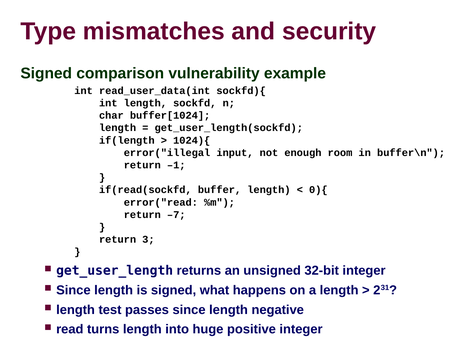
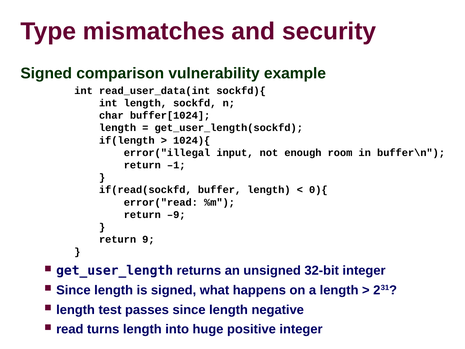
–7: –7 -> –9 (176, 215)
3: 3 -> 9 (148, 239)
